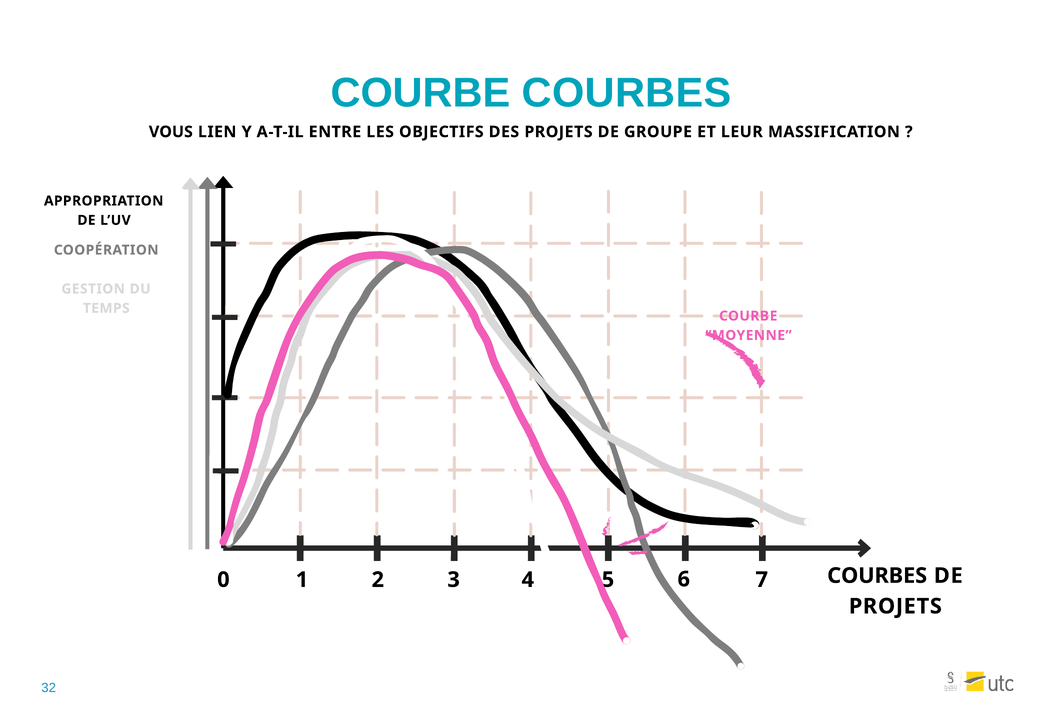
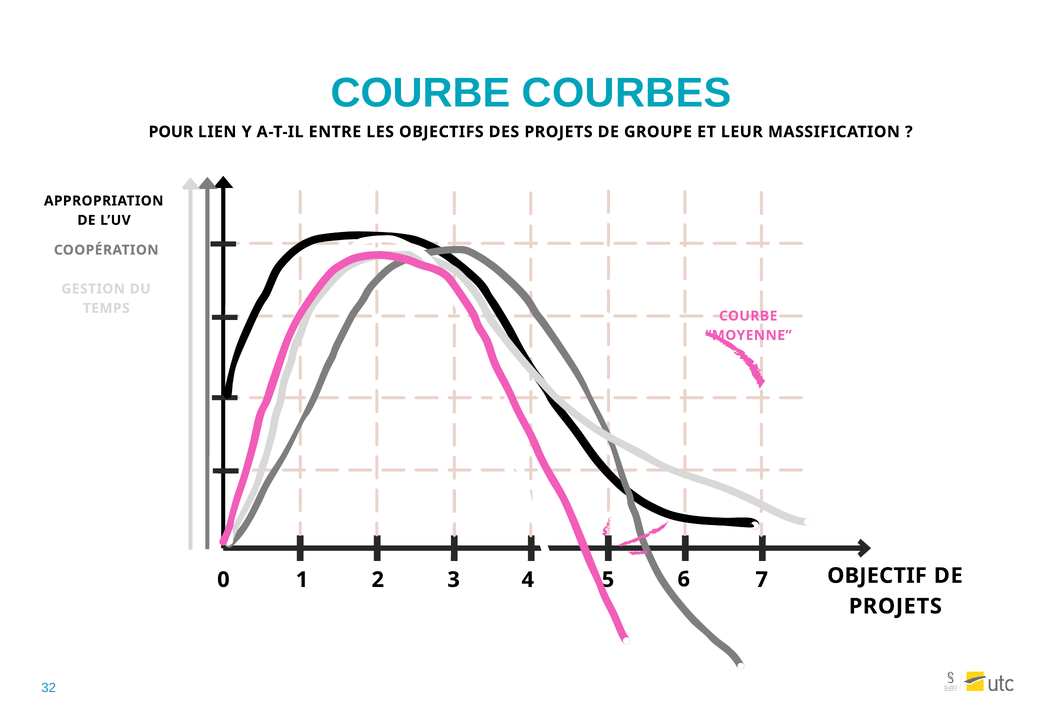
VOUS: VOUS -> POUR (171, 132)
COURBES: COURBES -> OBJECTIF (877, 576)
